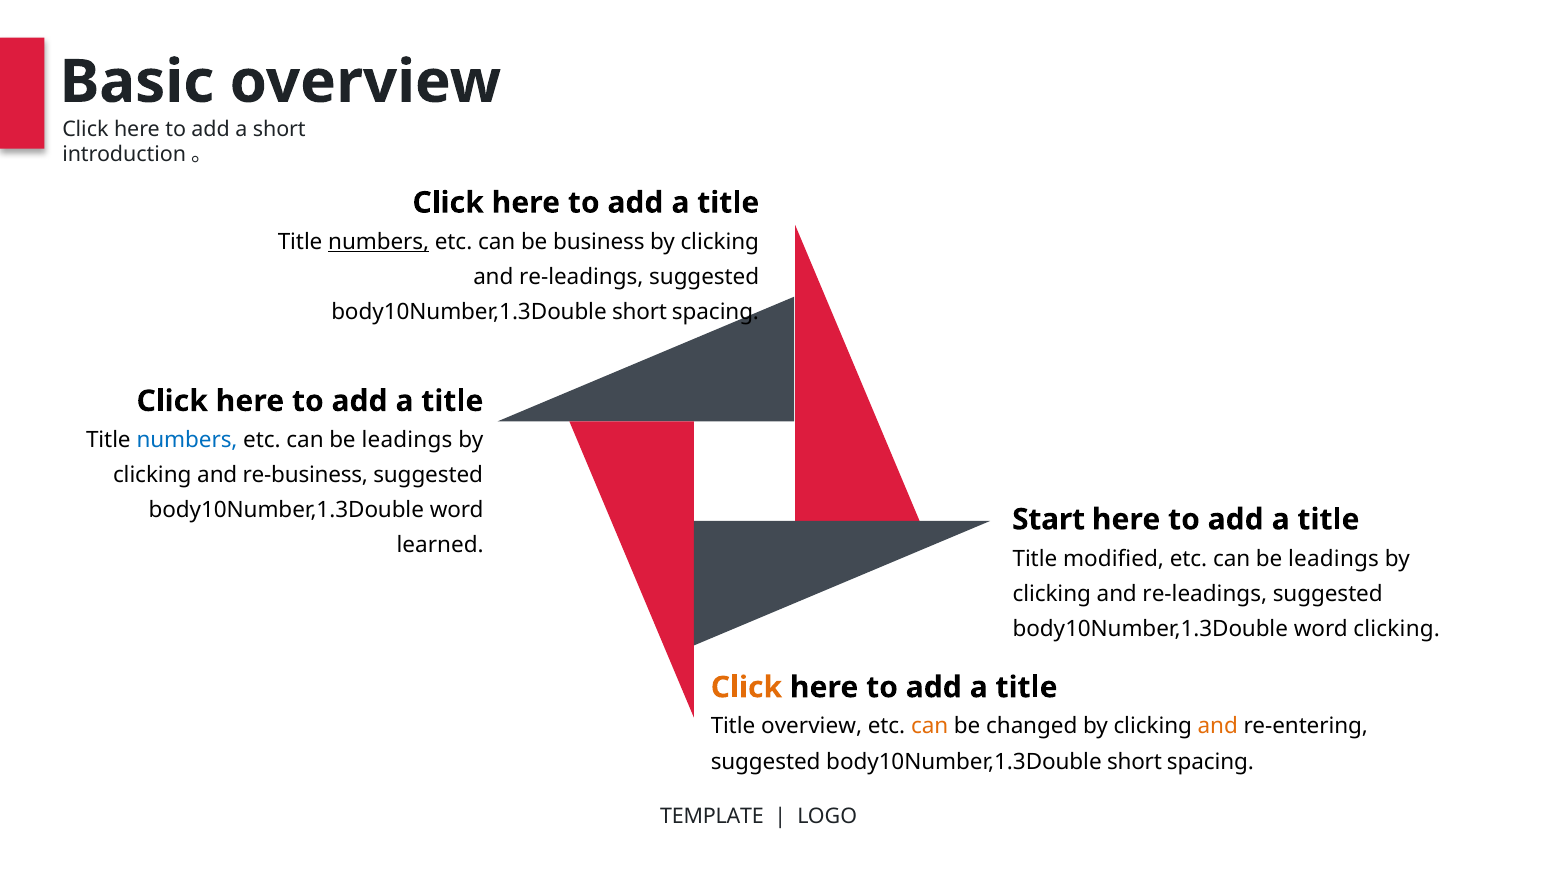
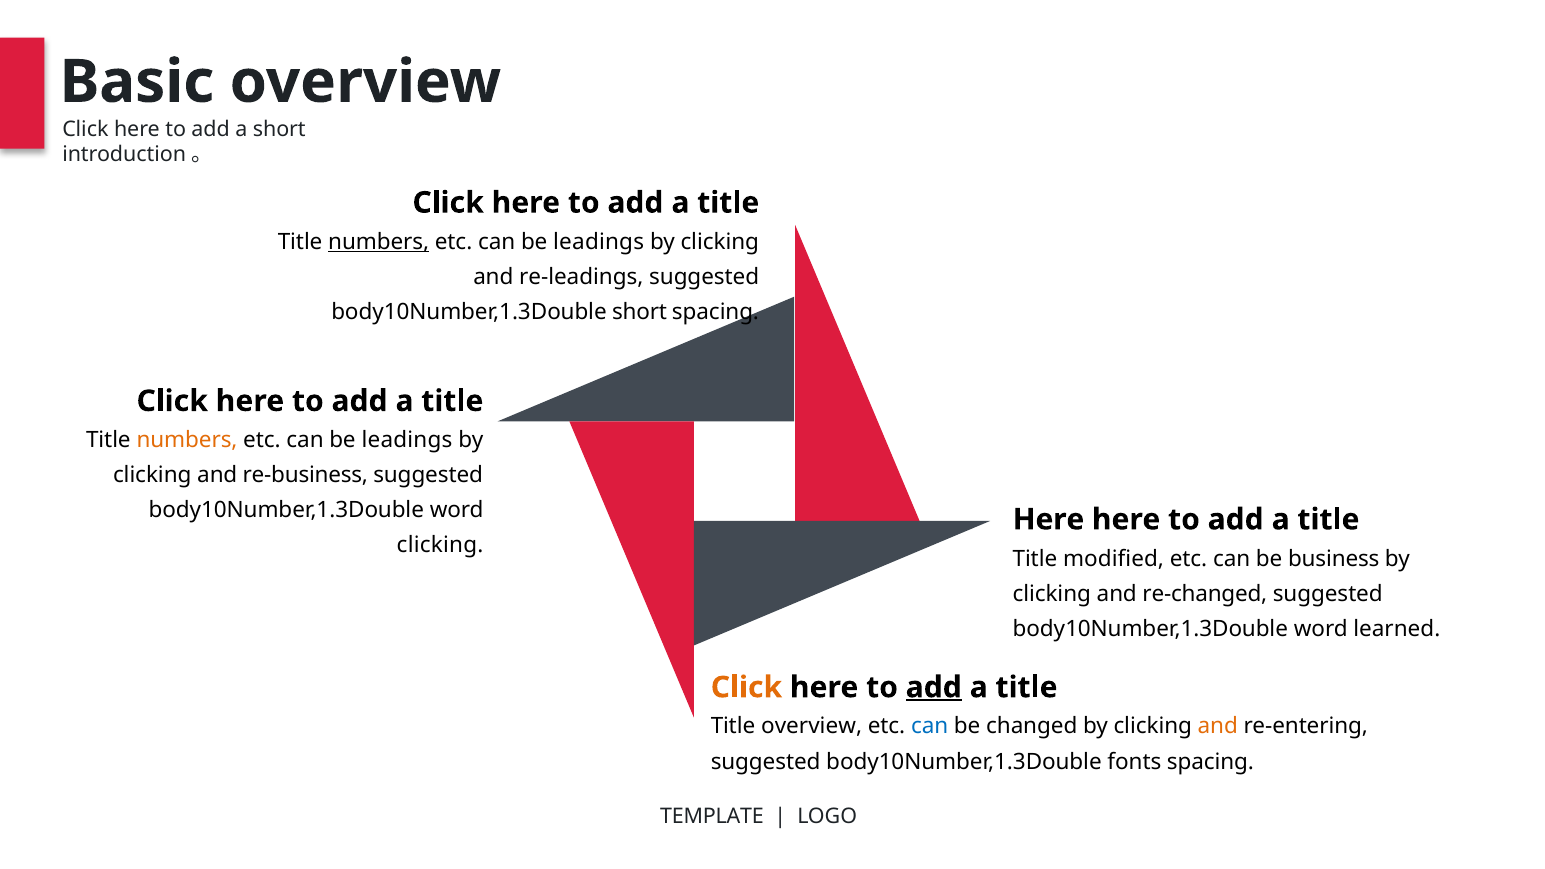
business: business -> leadings (599, 242)
numbers colour: blue -> orange (187, 440)
Start: Start -> Here (1049, 520)
learned: learned -> clicking (440, 546)
leadings: leadings -> business (1334, 559)
re-leadings: re-leadings -> re-changed (1205, 594)
word clicking: clicking -> learned (1397, 629)
add underline: none -> present (934, 687)
can colour: orange -> blue (930, 727)
short: short -> fonts (1134, 762)
